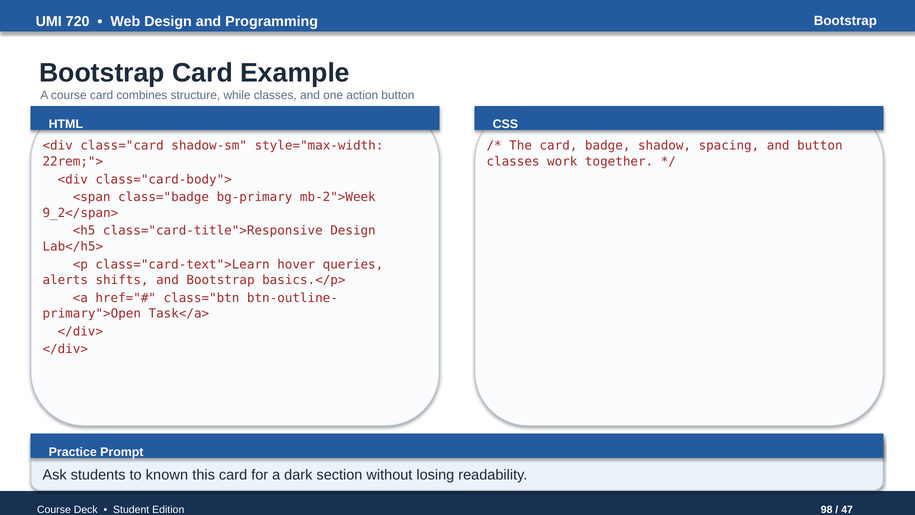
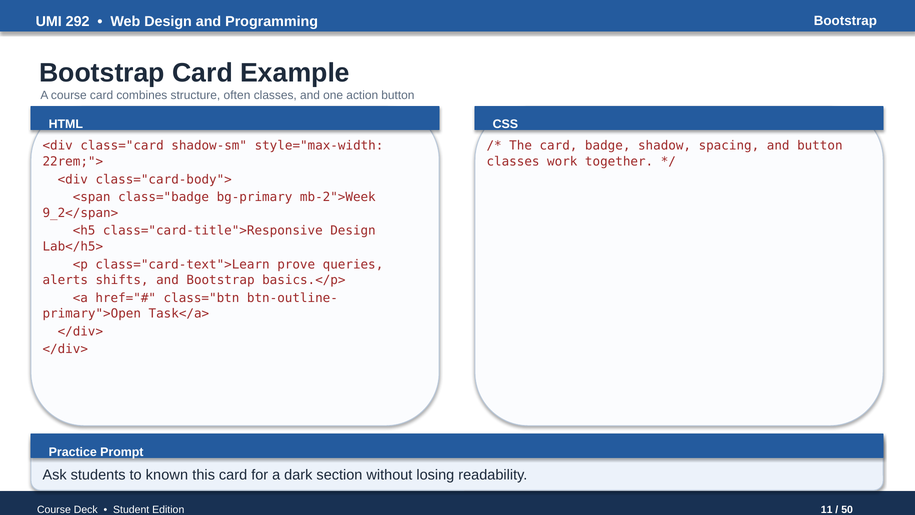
720: 720 -> 292 (78, 21)
while: while -> often (237, 95)
hover: hover -> prove (296, 264)
98: 98 -> 11 (827, 509)
47: 47 -> 50 (847, 509)
